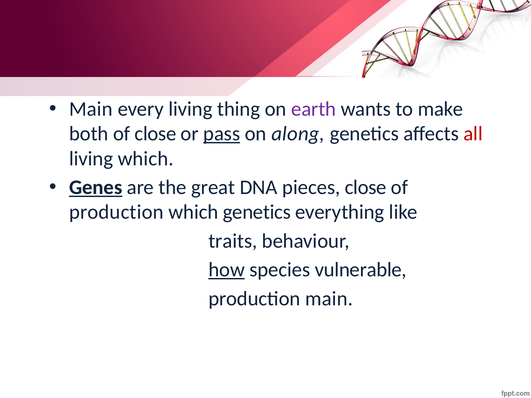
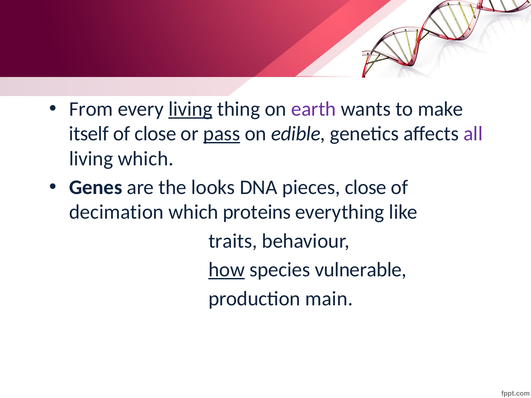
Main: Main -> From (91, 109)
living underline: none -> present (190, 109)
both: both -> itself (89, 134)
along: along -> edible (298, 134)
all colour: red -> purple (473, 134)
Genes underline: present -> none (96, 188)
great: great -> looks (213, 188)
production: production -> decimation (116, 212)
which genetics: genetics -> proteins (257, 212)
